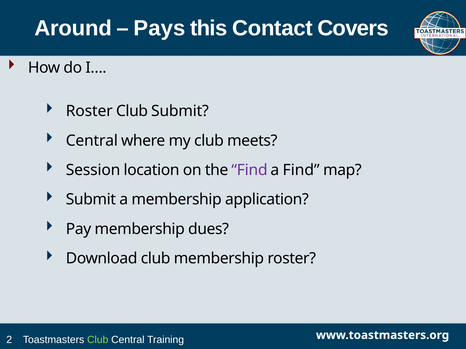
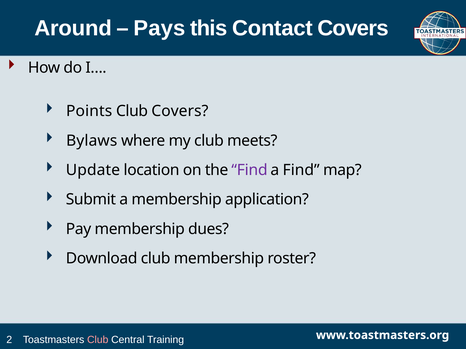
Roster: Roster -> Points (89, 111)
Club Submit: Submit -> Covers (180, 111)
Central: Central -> Bylaws (92, 141)
Session: Session -> Update (93, 170)
Club colour: light green -> pink (98, 340)
